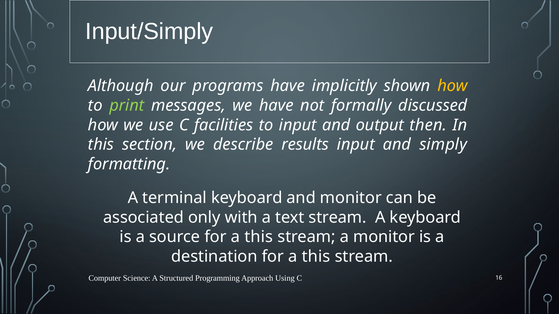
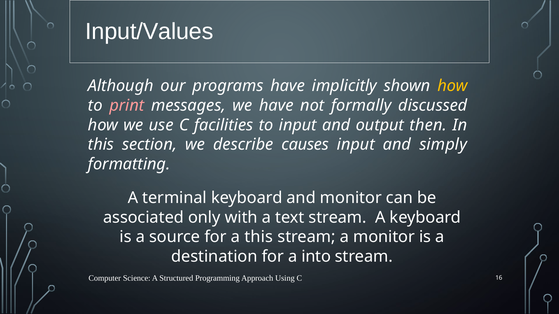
Input/Simply: Input/Simply -> Input/Values (149, 32)
print colour: light green -> pink (127, 106)
results: results -> causes (305, 145)
destination for a this: this -> into (316, 257)
